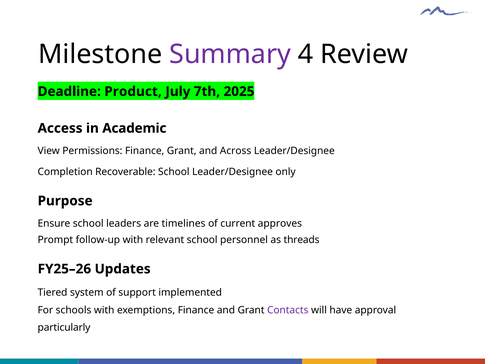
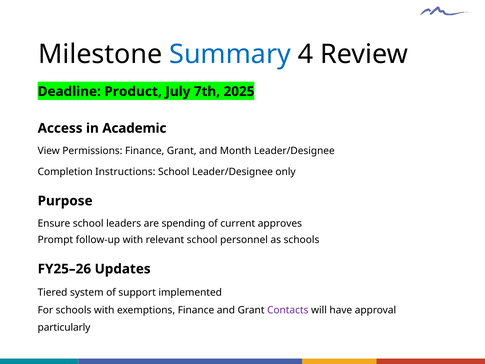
Summary colour: purple -> blue (230, 54)
Across: Across -> Month (236, 151)
Recoverable: Recoverable -> Instructions (125, 172)
timelines: timelines -> spending (184, 223)
as threads: threads -> schools (301, 240)
